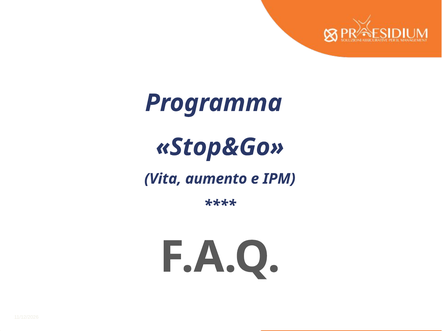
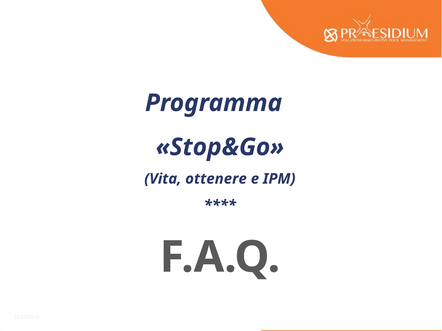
aumento: aumento -> ottenere (216, 179)
